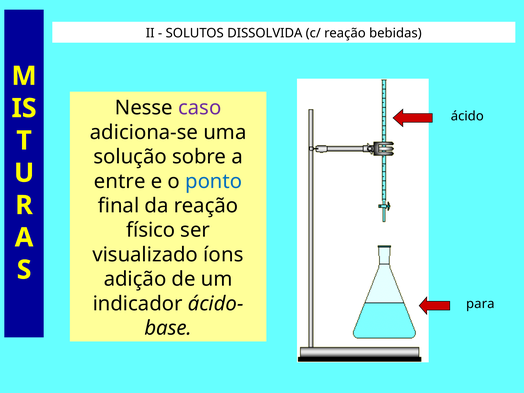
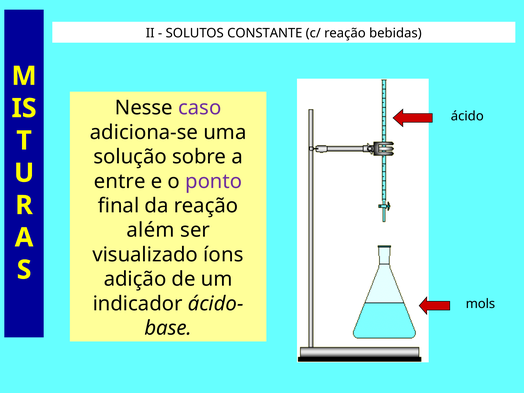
DISSOLVIDA: DISSOLVIDA -> CONSTANTE (265, 33)
ponto colour: blue -> purple (214, 181)
físico: físico -> além (151, 230)
para: para -> mols (480, 304)
